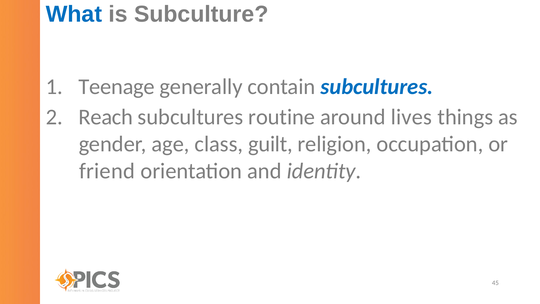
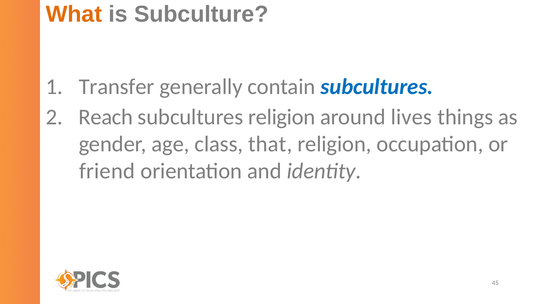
What colour: blue -> orange (74, 14)
Teenage: Teenage -> Transfer (117, 87)
subcultures routine: routine -> religion (282, 117)
guilt: guilt -> that (270, 144)
